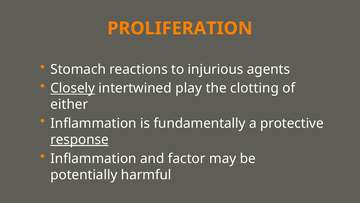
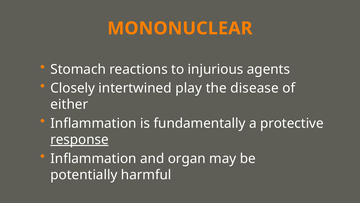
PROLIFERATION: PROLIFERATION -> MONONUCLEAR (180, 28)
Closely underline: present -> none (73, 88)
clotting: clotting -> disease (255, 88)
factor: factor -> organ (187, 158)
